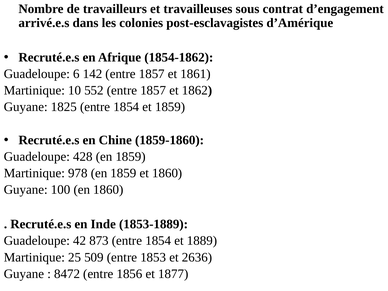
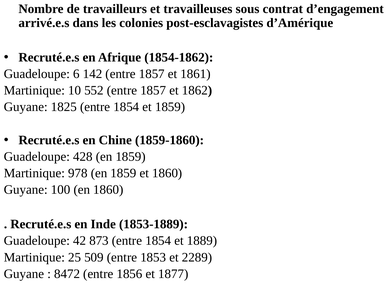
2636: 2636 -> 2289 (197, 257)
